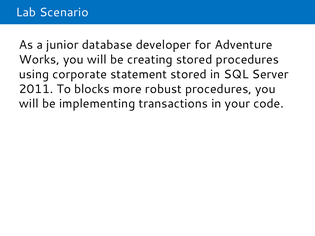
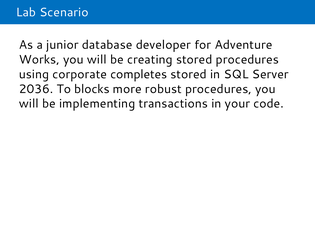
statement: statement -> completes (139, 74)
2011: 2011 -> 2036 (36, 89)
